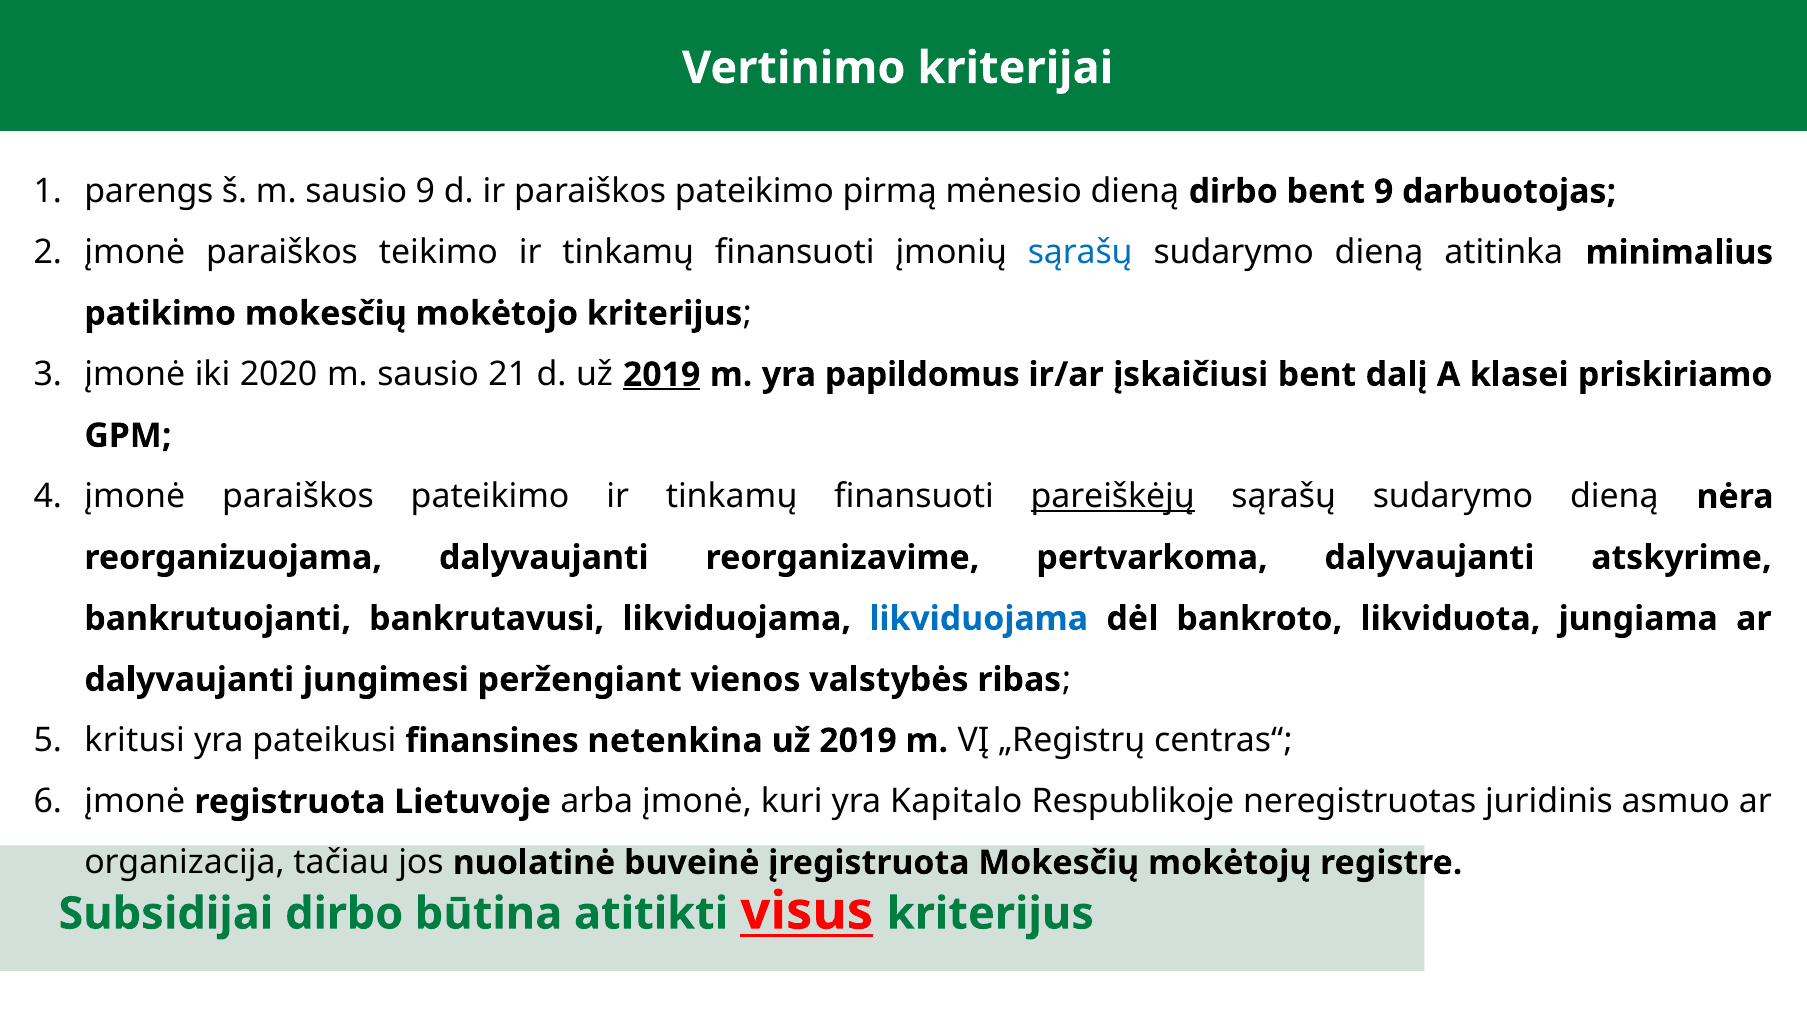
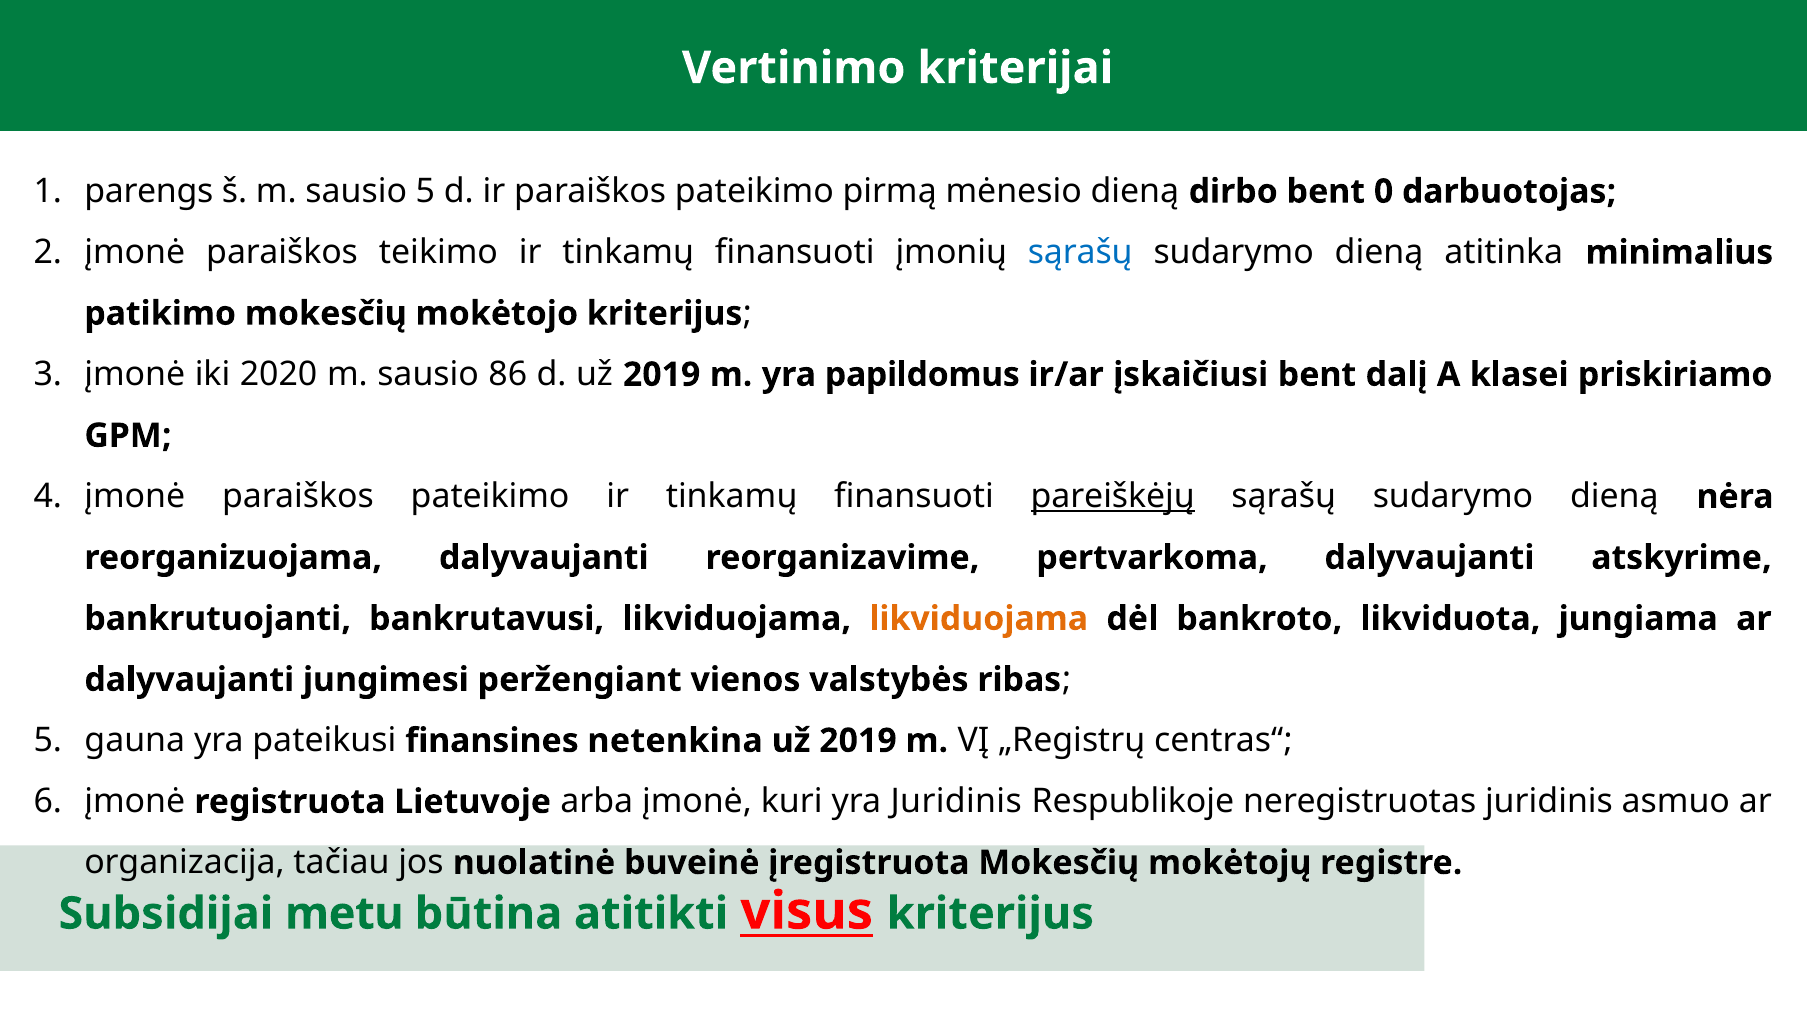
sausio 9: 9 -> 5 (425, 191)
bent 9: 9 -> 0 (1384, 191)
21: 21 -> 86 (508, 374)
2019 underline: present -> none (662, 374)
likviduojama colour: blue -> orange (979, 618)
kritusi: kritusi -> gauna (135, 740)
yra Kapitalo: Kapitalo -> Juridinis (956, 801)
Subsidijai dirbo: dirbo -> metu (344, 913)
